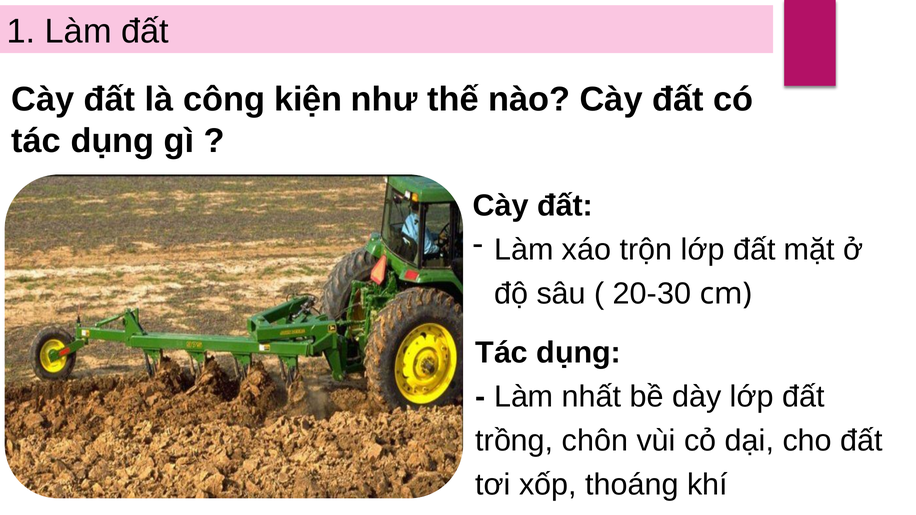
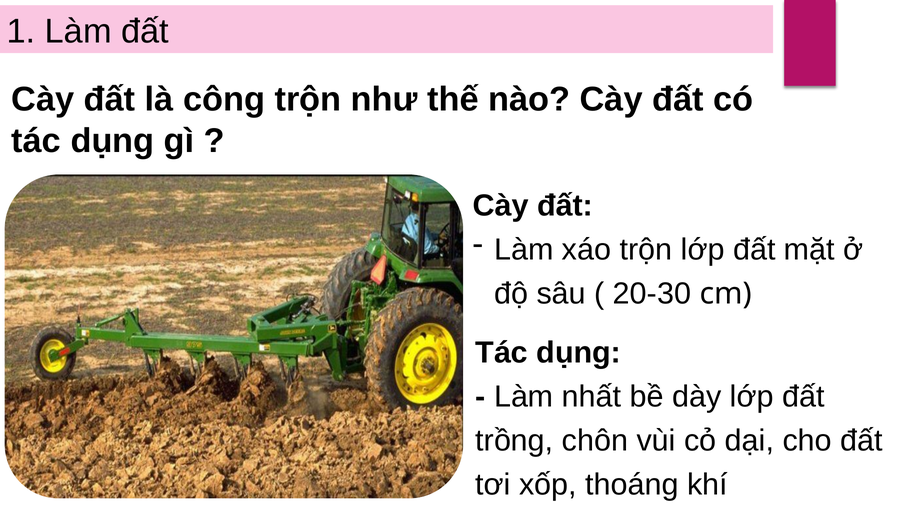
công kiện: kiện -> trộn (308, 100)
